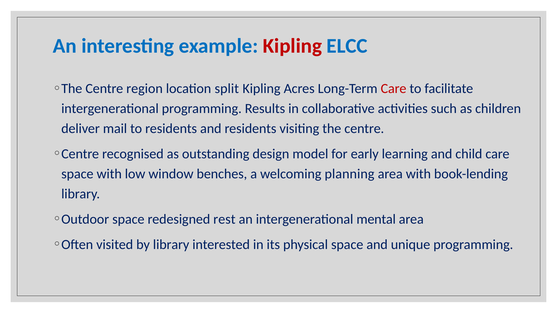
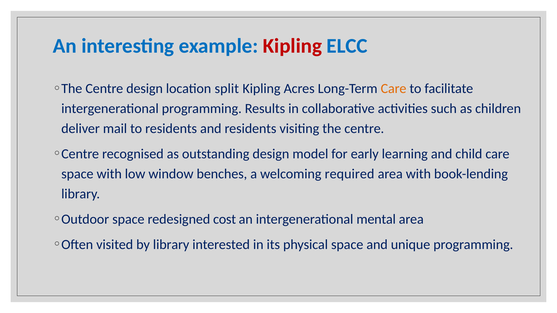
Centre region: region -> design (145, 89)
Care colour: red -> orange (394, 89)
planning: planning -> required (350, 174)
rest: rest -> cost (225, 219)
